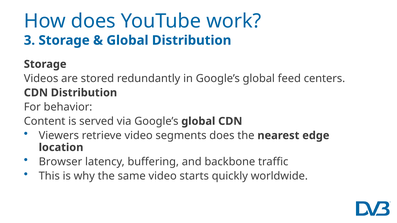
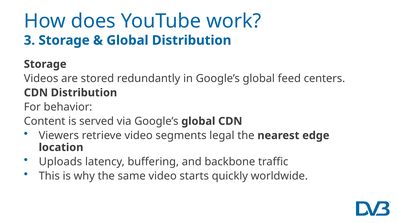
segments does: does -> legal (222, 136)
Browser: Browser -> Uploads (60, 162)
